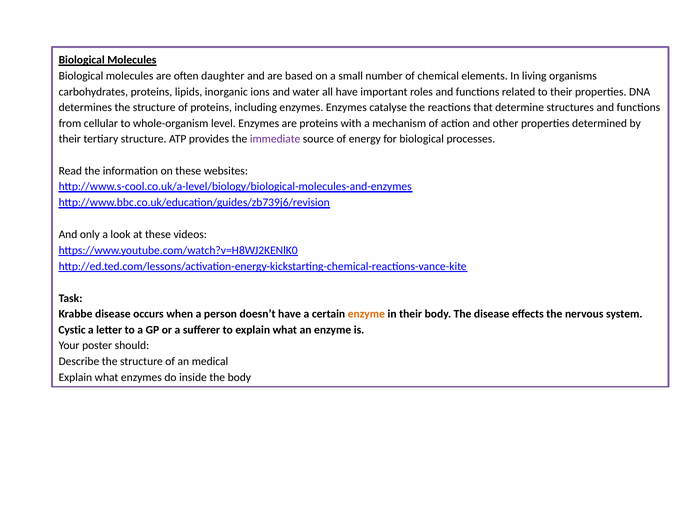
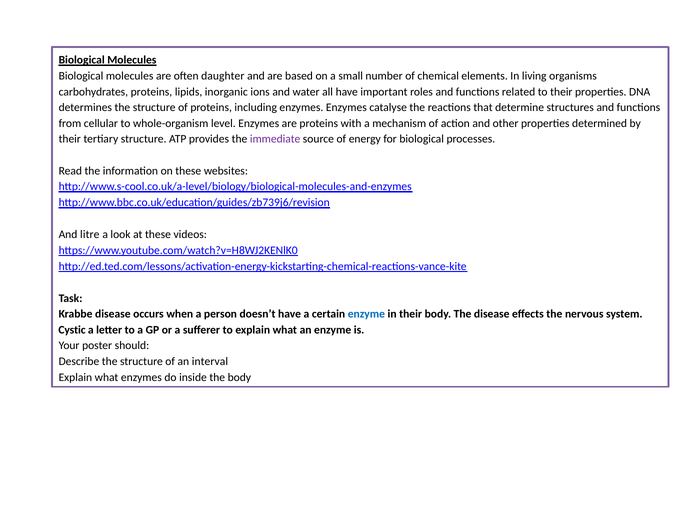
only: only -> litre (90, 234)
enzyme colour: orange -> blue (366, 314)
medical: medical -> interval (210, 361)
